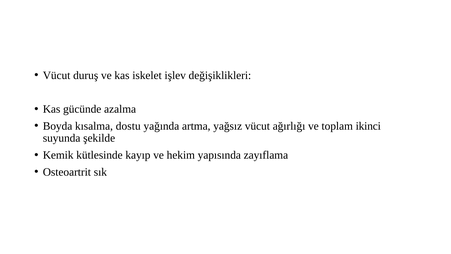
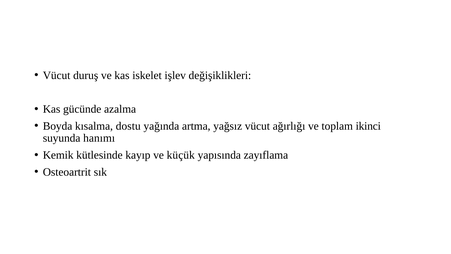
şekilde: şekilde -> hanımı (99, 138)
hekim: hekim -> küçük (181, 155)
